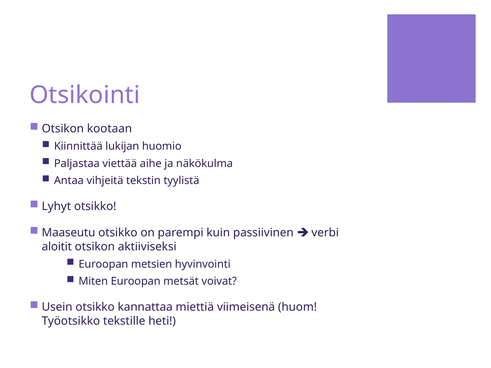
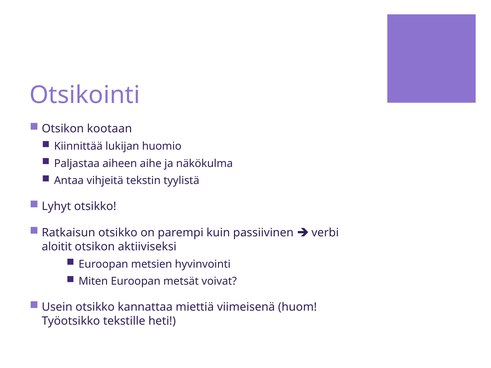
viettää: viettää -> aiheen (120, 164)
Maaseutu: Maaseutu -> Ratkaisun (68, 233)
